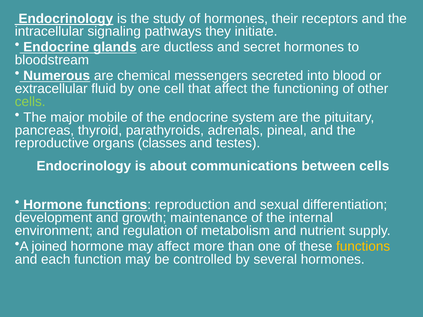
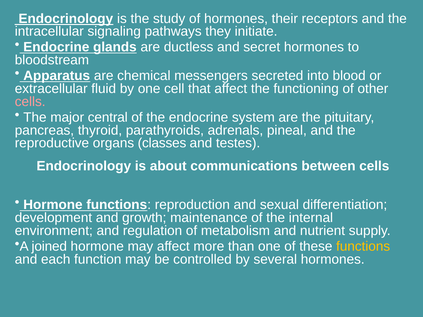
Numerous: Numerous -> Apparatus (57, 76)
cells colour: light green -> pink (30, 102)
mobile: mobile -> central (108, 117)
